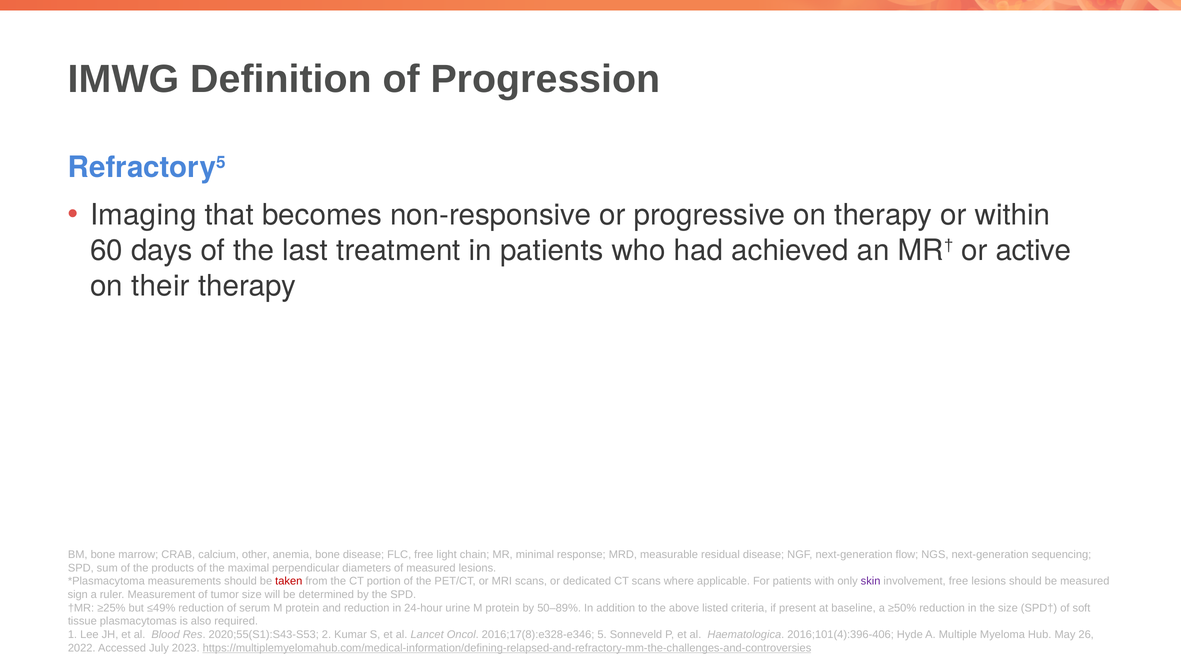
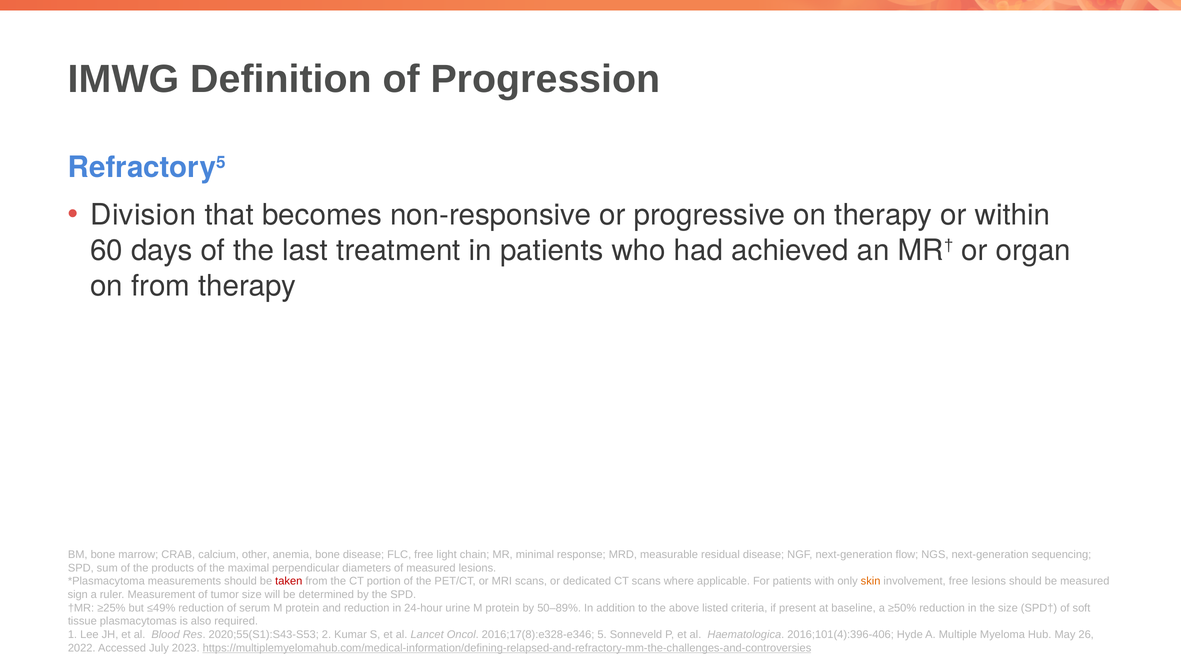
Imaging: Imaging -> Division (143, 215)
active: active -> organ (1033, 251)
on their: their -> from (161, 286)
skin colour: purple -> orange (871, 582)
